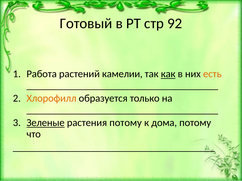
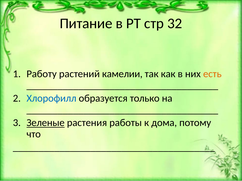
Готовый: Готовый -> Питание (86, 23)
92: 92 -> 32 (175, 23)
Работа: Работа -> Работу (42, 74)
как underline: present -> none (168, 74)
Хлорофилл colour: orange -> blue (51, 99)
растения потому: потому -> работы (126, 123)
